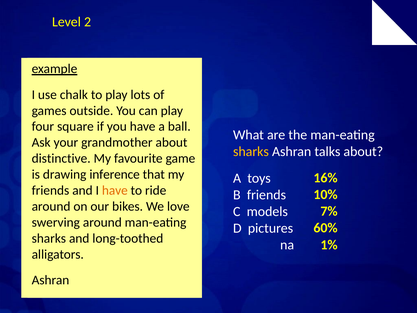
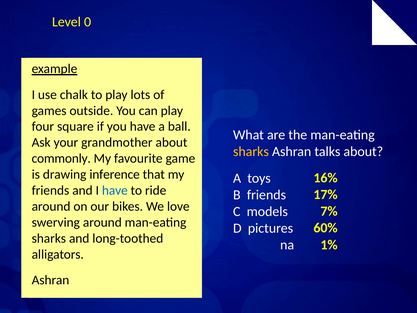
2: 2 -> 0 (88, 22)
distinctive: distinctive -> commonly (61, 158)
have colour: orange -> blue (115, 190)
10%: 10% -> 17% (326, 195)
